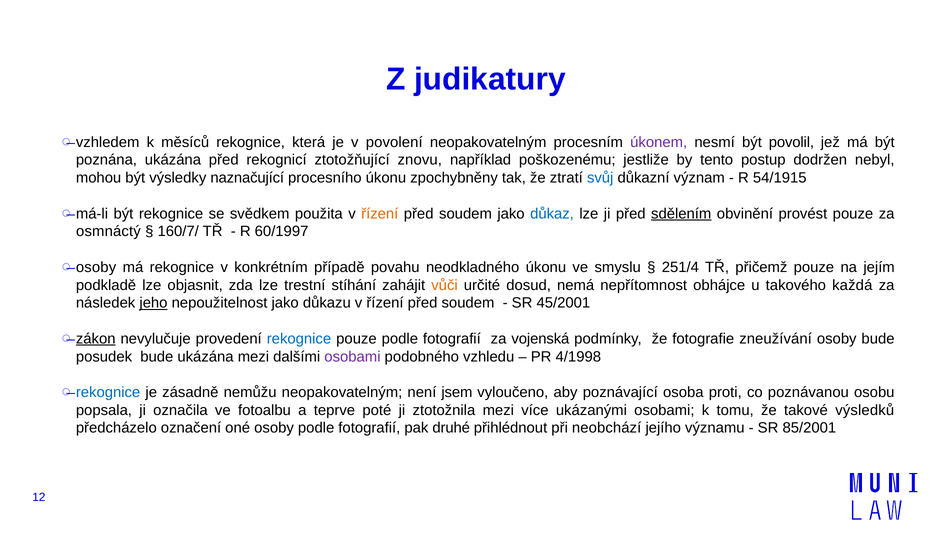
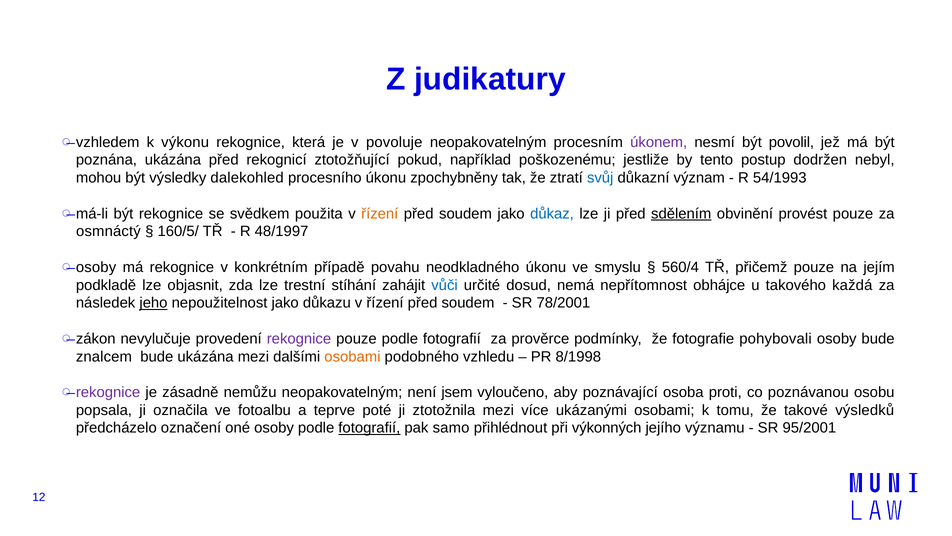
měsíců: měsíců -> výkonu (185, 142)
povolení: povolení -> povoluje (394, 142)
znovu: znovu -> pokud (420, 160)
naznačující: naznačující -> dalekohled (247, 178)
54/1915: 54/1915 -> 54/1993 (780, 178)
160/7/: 160/7/ -> 160/5/ (178, 231)
60/1997: 60/1997 -> 48/1997 (282, 231)
251/4: 251/4 -> 560/4 (680, 267)
vůči colour: orange -> blue (445, 285)
45/2001: 45/2001 -> 78/2001 (563, 303)
zákon underline: present -> none (96, 338)
rekognice colour: blue -> purple (299, 338)
vojenská: vojenská -> prověrce (540, 338)
zneužívání: zneužívání -> pohybovali (776, 338)
posudek: posudek -> znalcem (104, 356)
osobami colour: purple -> orange (352, 356)
4/1998: 4/1998 -> 8/1998 (578, 356)
rekognice colour: blue -> purple (108, 392)
fotografií underline: none -> present (369, 428)
druhé: druhé -> samo (451, 428)
neobchází: neobchází -> výkonných (607, 428)
85/2001: 85/2001 -> 95/2001 (809, 428)
